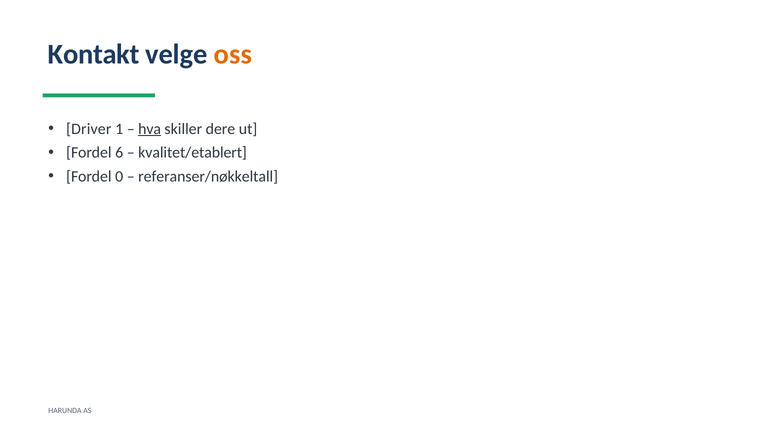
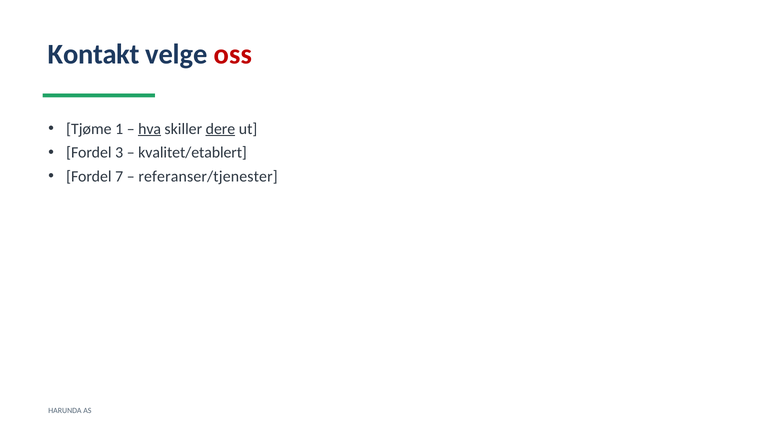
oss colour: orange -> red (233, 54)
Driver: Driver -> Tjøme (89, 129)
dere underline: none -> present (220, 129)
6: 6 -> 3 (119, 152)
0: 0 -> 7 (119, 176)
referanser/nøkkeltall: referanser/nøkkeltall -> referanser/tjenester (208, 176)
